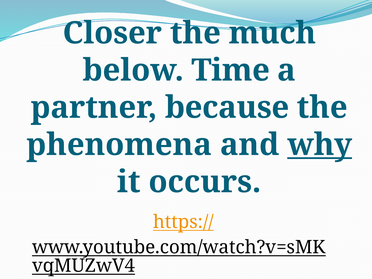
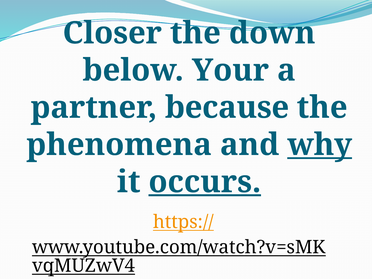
much: much -> down (272, 33)
Time: Time -> Your (230, 70)
occurs underline: none -> present (205, 182)
